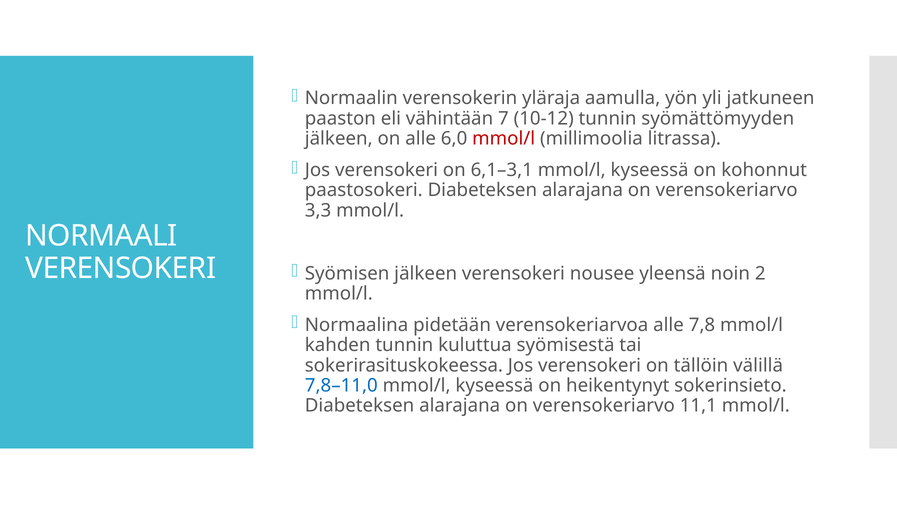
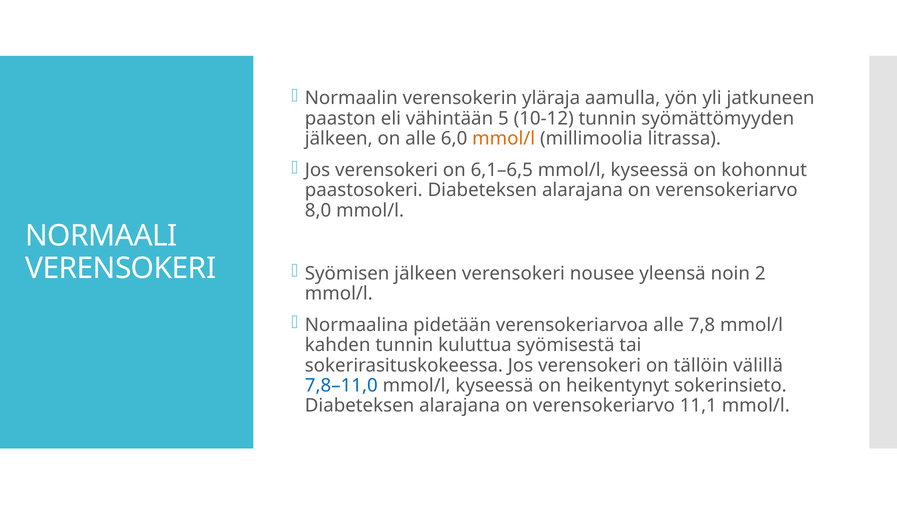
7: 7 -> 5 (503, 118)
mmol/l colour: red -> orange (504, 139)
6,1–3,1: 6,1–3,1 -> 6,1–6,5 (502, 170)
3,3: 3,3 -> 8,0 (318, 210)
